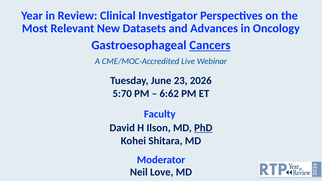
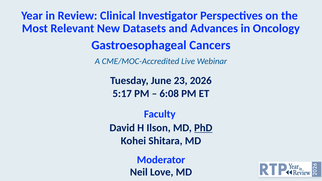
Cancers underline: present -> none (210, 45)
5:70: 5:70 -> 5:17 (122, 94)
6:62: 6:62 -> 6:08 (169, 94)
